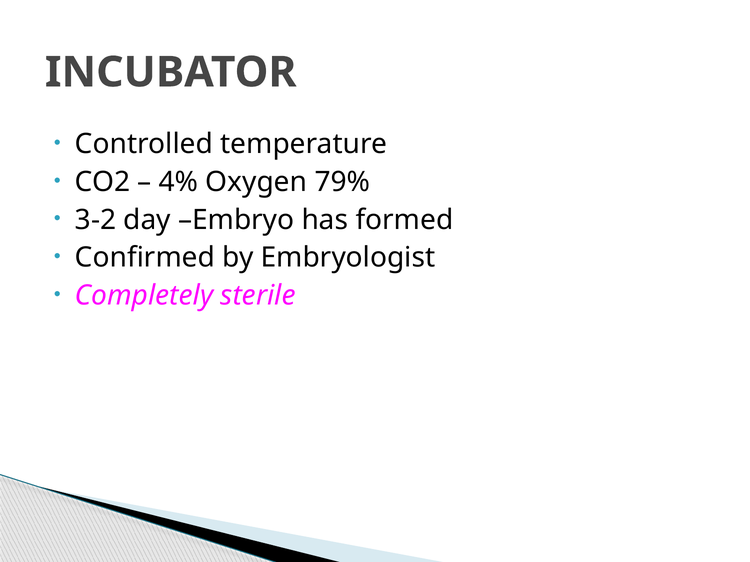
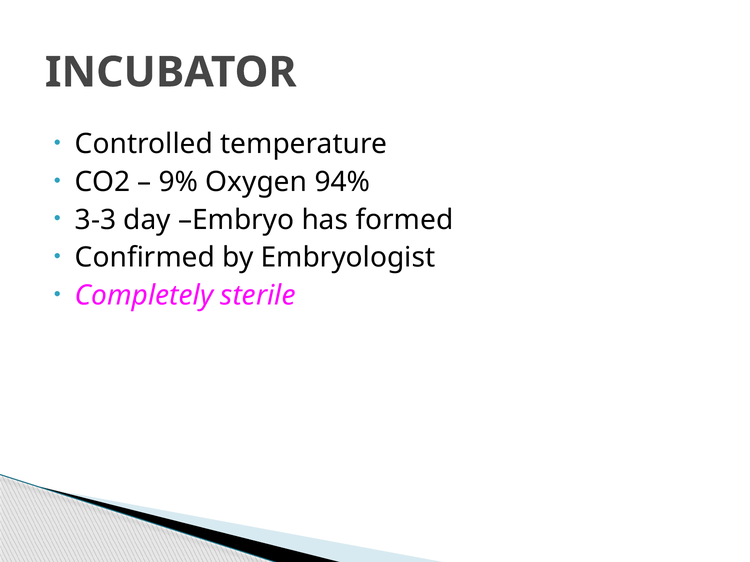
4%: 4% -> 9% (179, 182)
79%: 79% -> 94% (342, 182)
3-2: 3-2 -> 3-3 (96, 220)
